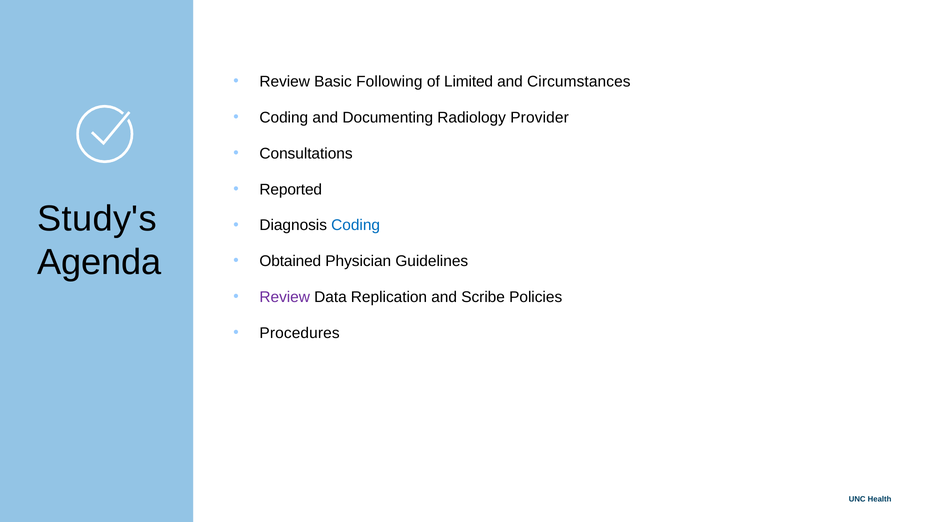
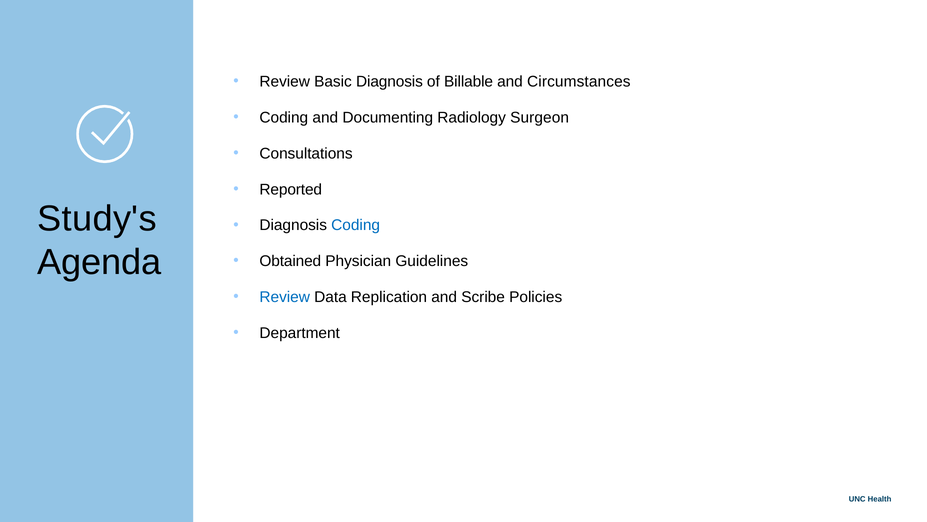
Basic Following: Following -> Diagnosis (389, 82)
Limited: Limited -> Billable (469, 82)
Provider: Provider -> Surgeon (540, 117)
Review colour: purple -> blue (285, 297)
Procedures: Procedures -> Department (300, 333)
